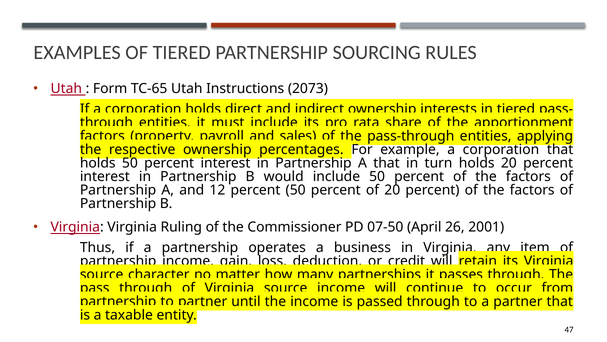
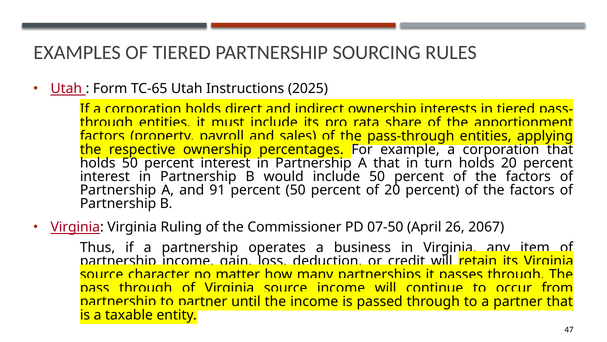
2073: 2073 -> 2025 (308, 89)
12: 12 -> 91 (217, 190)
2001: 2001 -> 2067 (486, 227)
